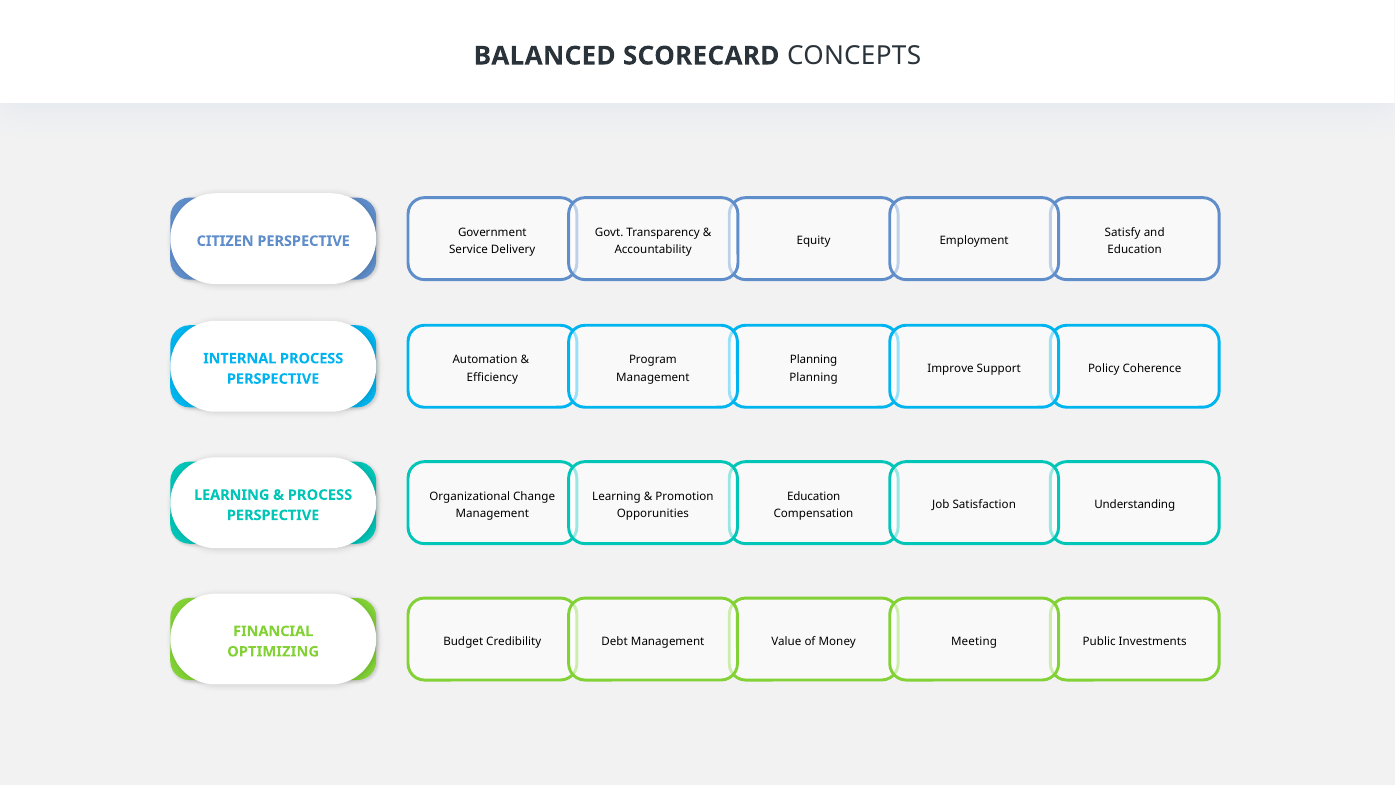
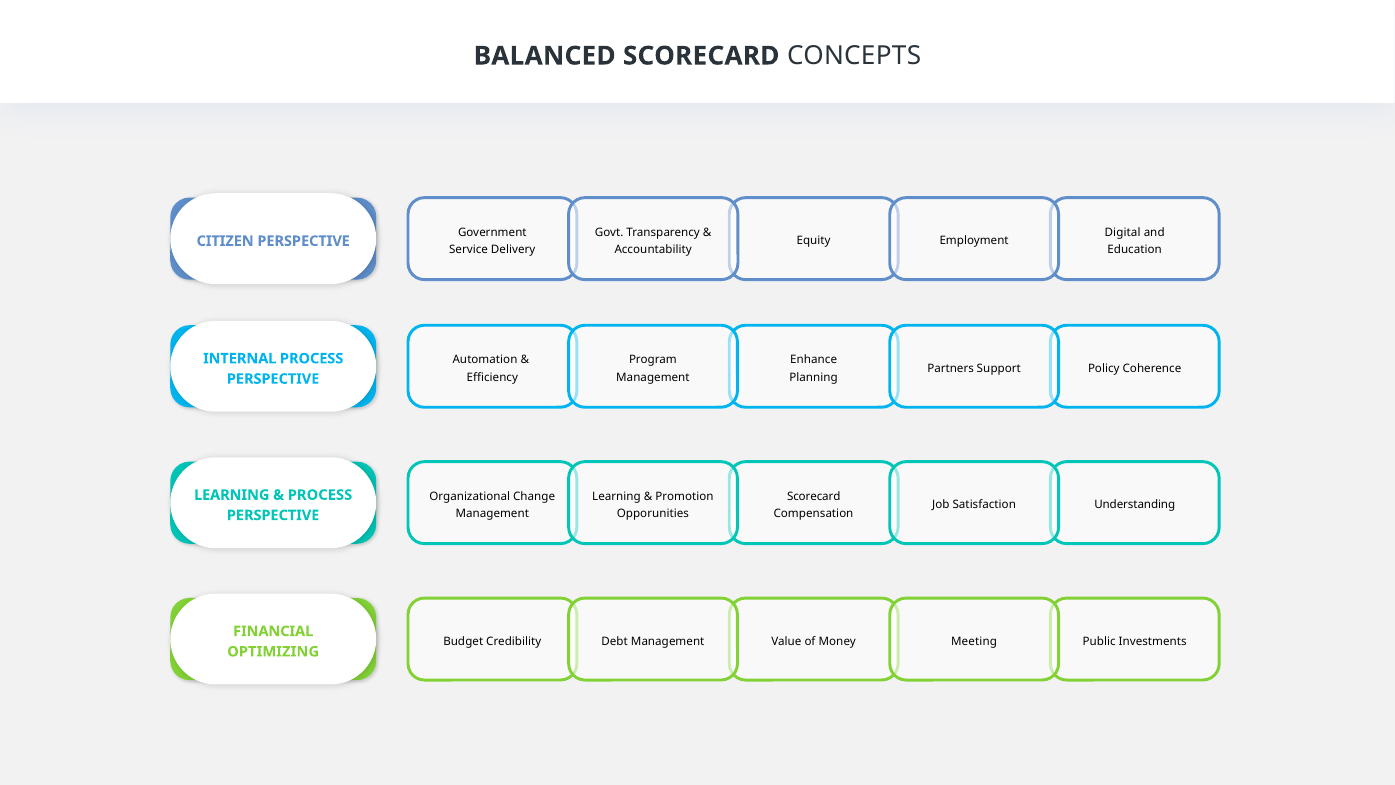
Satisfy: Satisfy -> Digital (1123, 232)
Planning: Planning -> Enhance (814, 360)
Improve: Improve -> Partners (951, 368)
Education: Education -> Scorecard (814, 496)
